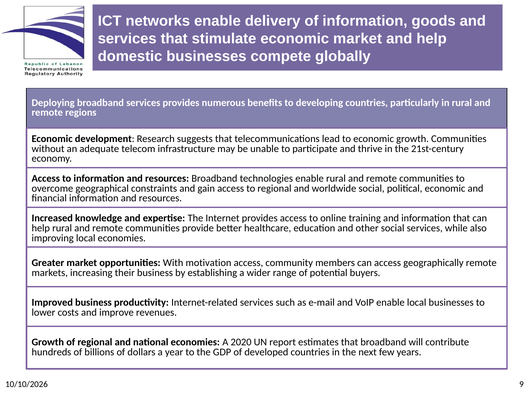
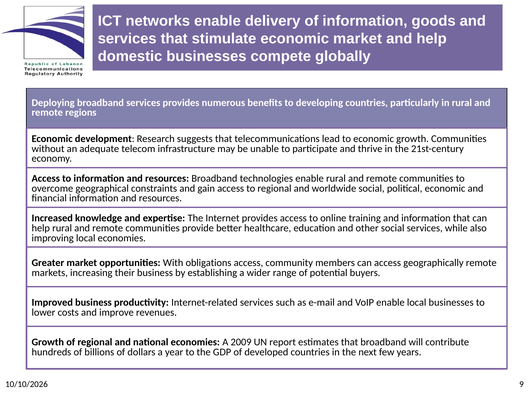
motivation: motivation -> obligations (209, 263)
2020: 2020 -> 2009 (241, 342)
